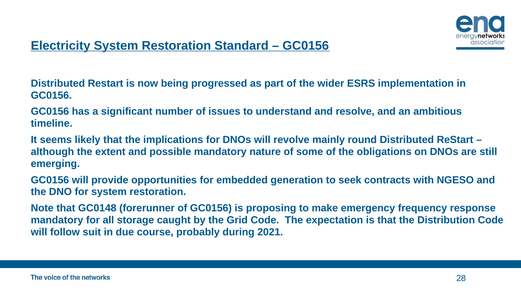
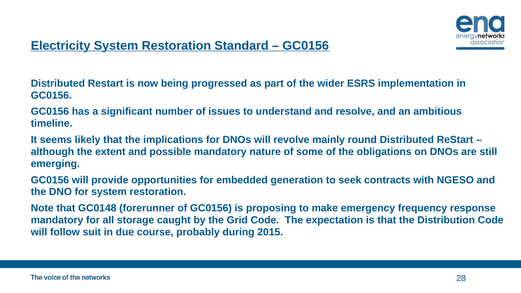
2021: 2021 -> 2015 (270, 232)
